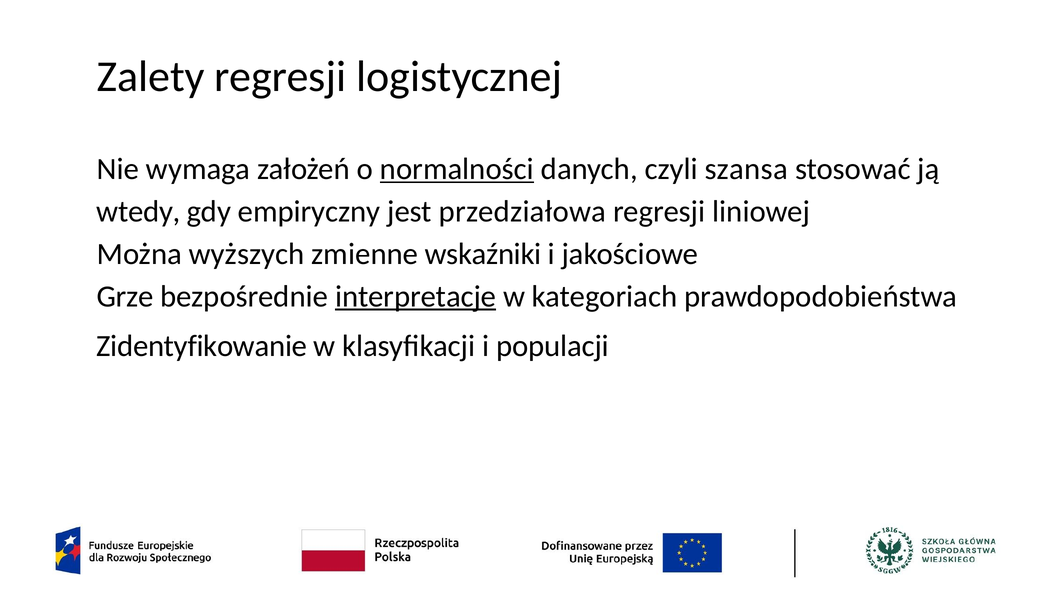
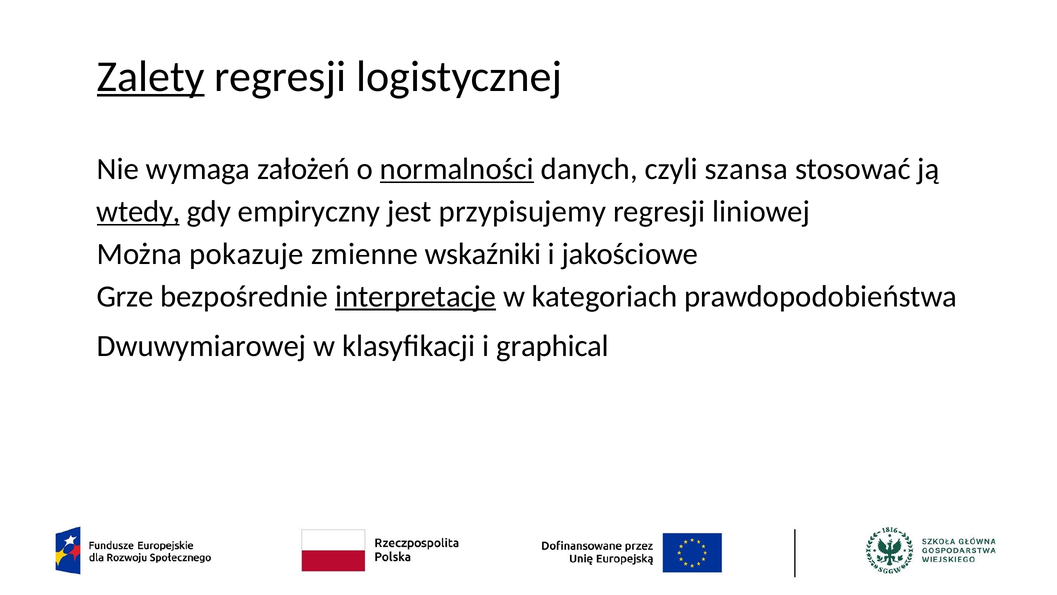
Zalety underline: none -> present (151, 76)
wtedy underline: none -> present (138, 211)
przedziałowa: przedziałowa -> przypisujemy (522, 211)
wyższych: wyższych -> pokazuje (247, 254)
Zidentyfikowanie: Zidentyfikowanie -> Dwuwymiarowej (202, 346)
populacji: populacji -> graphical (553, 346)
